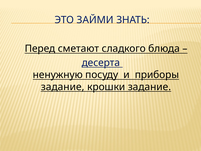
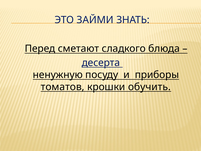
задание: задание -> томатов (63, 87)
крошки задание: задание -> обучить (149, 87)
